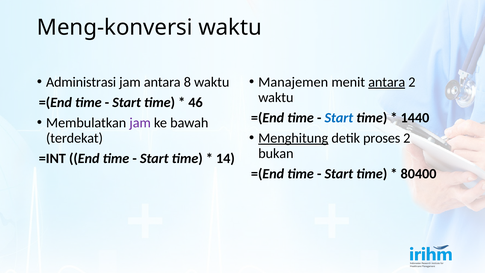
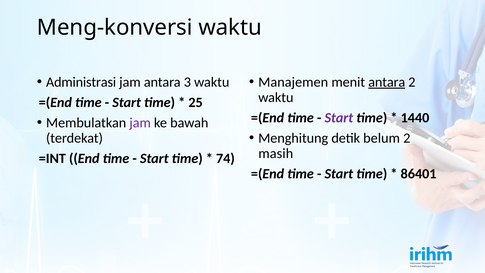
8: 8 -> 3 (187, 82)
46: 46 -> 25 (196, 102)
Start colour: blue -> purple (339, 118)
Menghitung underline: present -> none (293, 138)
proses: proses -> belum (382, 138)
bukan: bukan -> masih (276, 153)
14: 14 -> 74 (225, 158)
80400: 80400 -> 86401 (419, 174)
